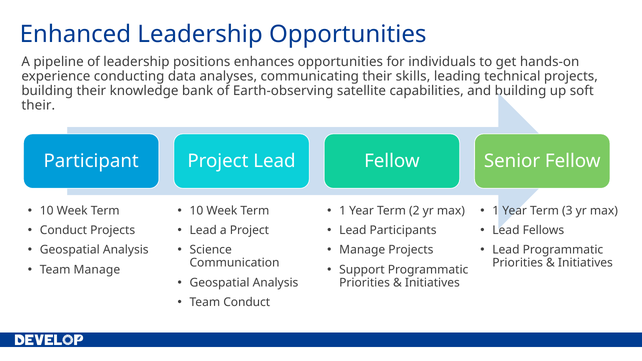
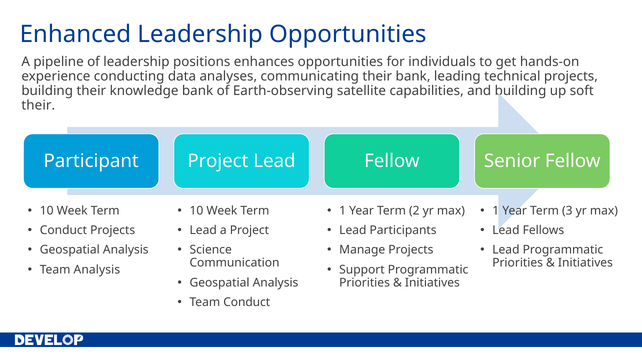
their skills: skills -> bank (413, 77)
Team Manage: Manage -> Analysis (97, 270)
